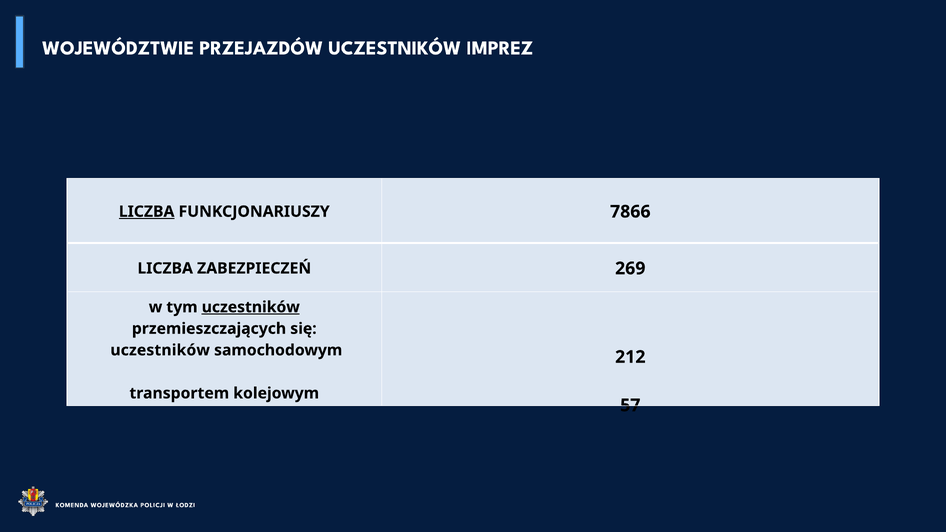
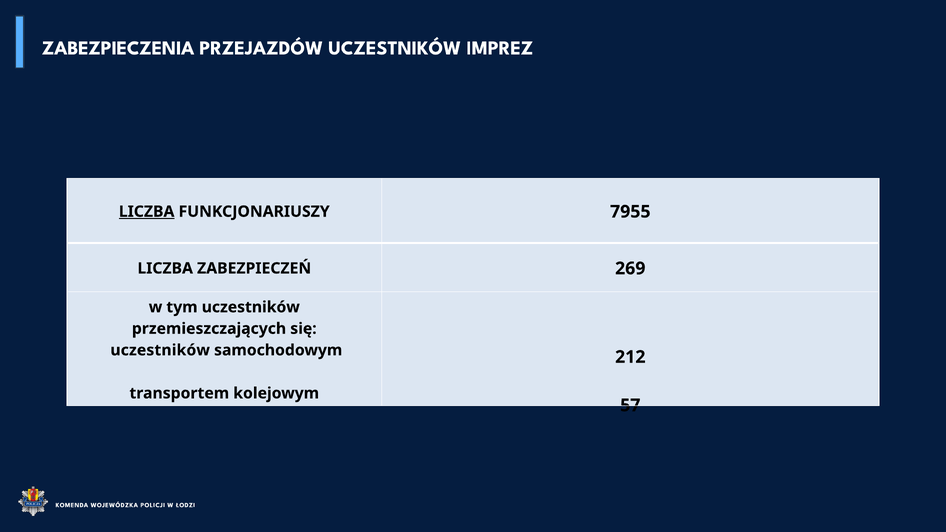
WOJEWÓDZTWIE: WOJEWÓDZTWIE -> ZABEZPIECZENIA (118, 48)
7866: 7866 -> 7955 (630, 212)
uczestników underline: present -> none (251, 307)
